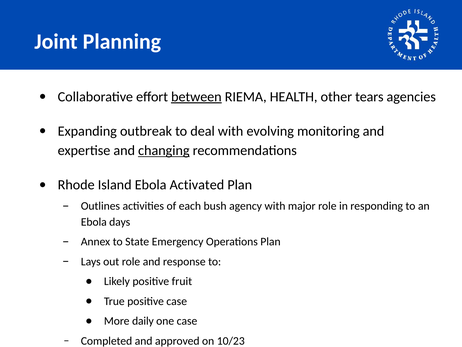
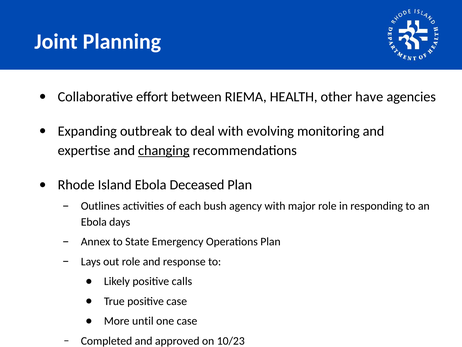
between underline: present -> none (196, 97)
tears: tears -> have (369, 97)
Activated: Activated -> Deceased (197, 185)
fruit: fruit -> calls (182, 281)
daily: daily -> until (143, 321)
